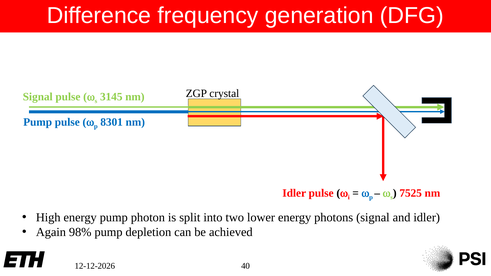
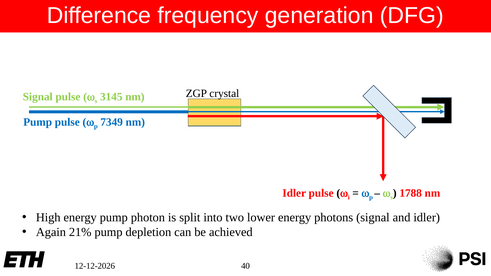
8301: 8301 -> 7349 (112, 122)
7525: 7525 -> 1788 (411, 193)
98%: 98% -> 21% (80, 232)
